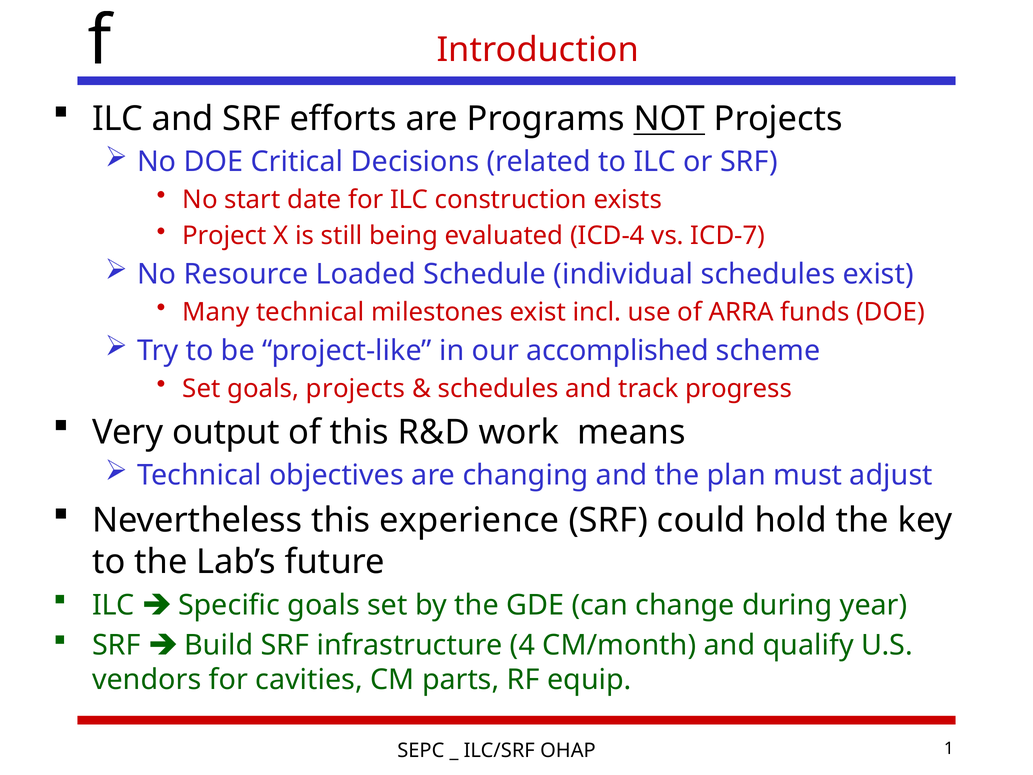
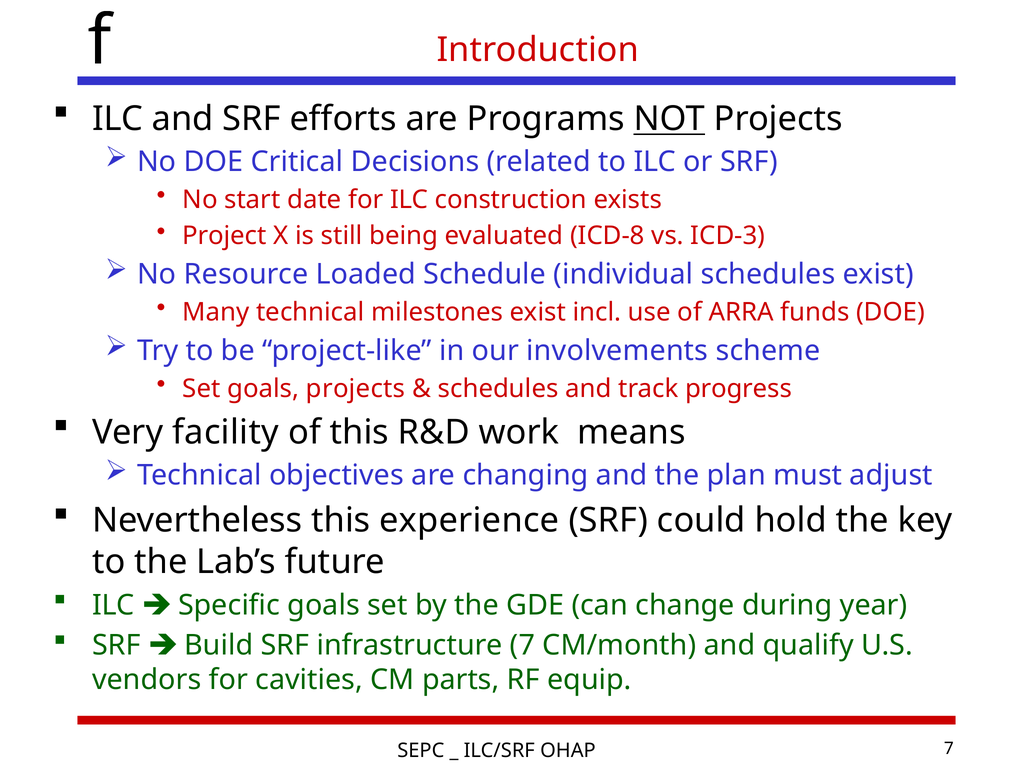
ICD-4: ICD-4 -> ICD-8 (607, 236)
ICD-7: ICD-7 -> ICD-3 (728, 236)
accomplished: accomplished -> involvements (617, 351)
output: output -> facility (226, 432)
infrastructure 4: 4 -> 7 (522, 645)
OHAP 1: 1 -> 7 (949, 748)
